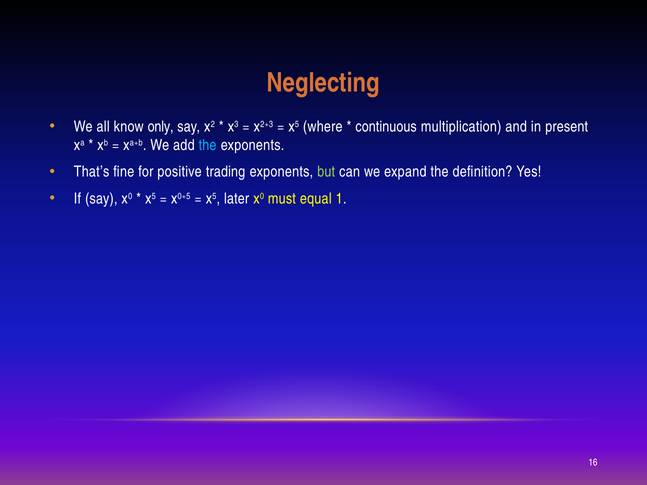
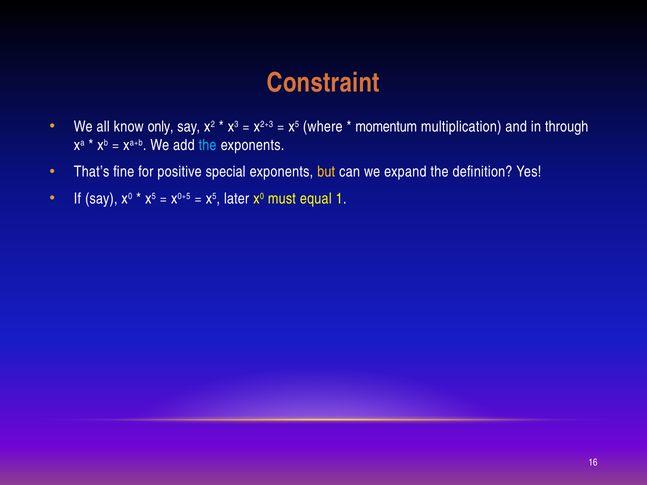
Neglecting: Neglecting -> Constraint (323, 83)
continuous: continuous -> momentum (386, 127)
present: present -> through (567, 127)
trading: trading -> special (226, 172)
but colour: light green -> yellow (326, 172)
